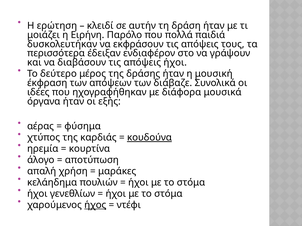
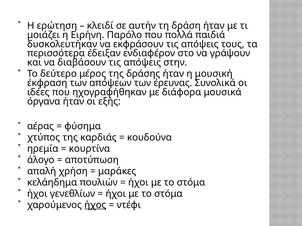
απόψεις ήχοι: ήχοι -> στην (175, 63)
διάβαζε: διάβαζε -> έρευνας (173, 83)
κουδούνα underline: present -> none (149, 138)
